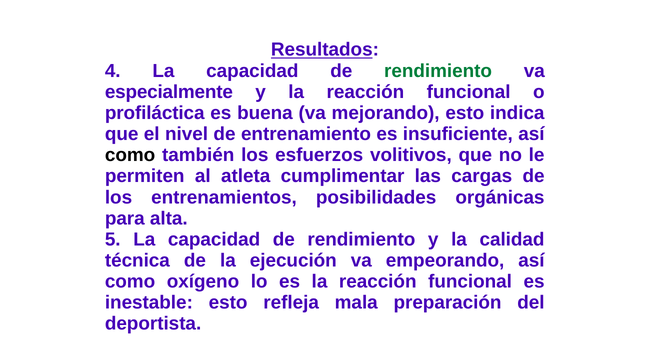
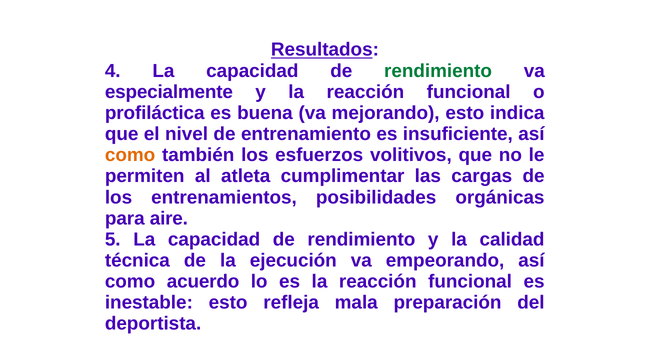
como colour: black -> orange (130, 155)
alta: alta -> aire (169, 219)
oxígeno: oxígeno -> acuerdo (203, 282)
